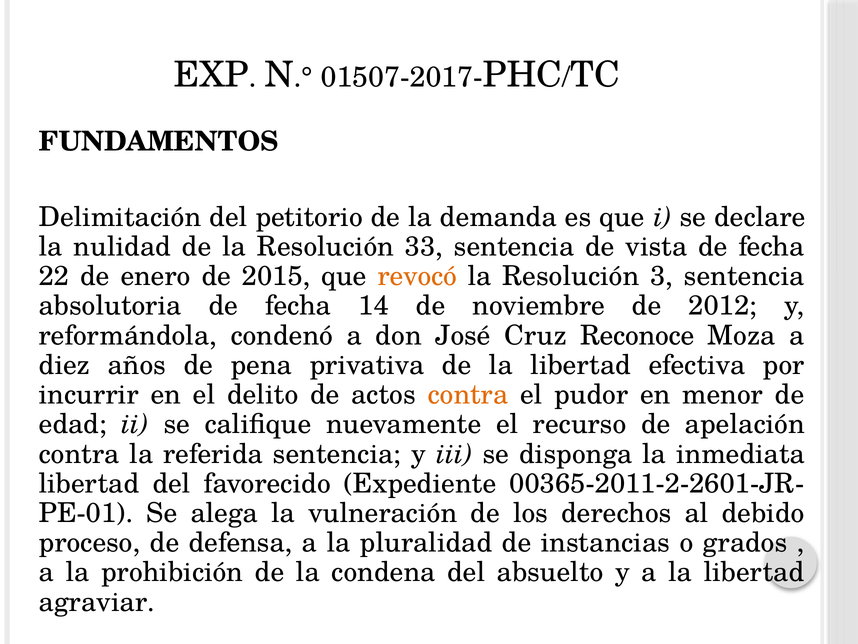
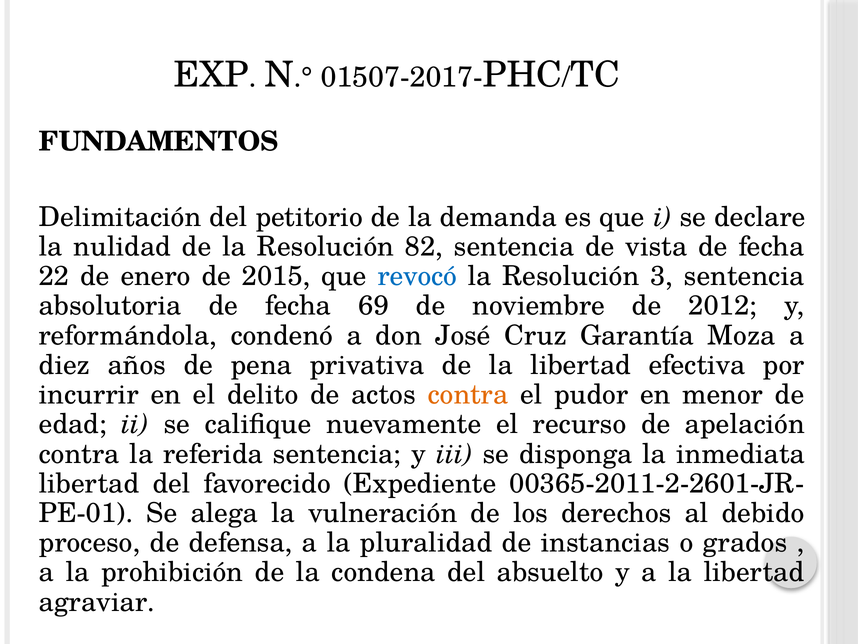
33: 33 -> 82 (424, 247)
revocó colour: orange -> blue (417, 276)
14: 14 -> 69 (374, 306)
Reconoce: Reconoce -> Garantía (637, 335)
